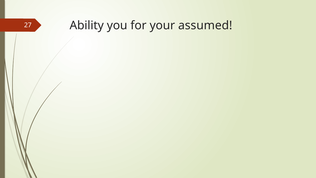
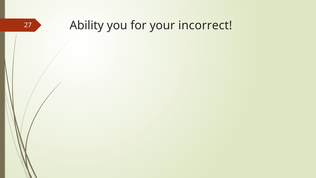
assumed: assumed -> incorrect (205, 25)
